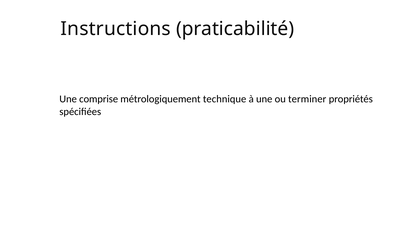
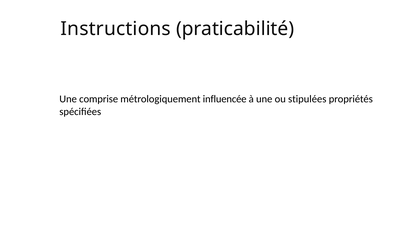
technique: technique -> influencée (225, 99)
terminer: terminer -> stipulées (307, 99)
